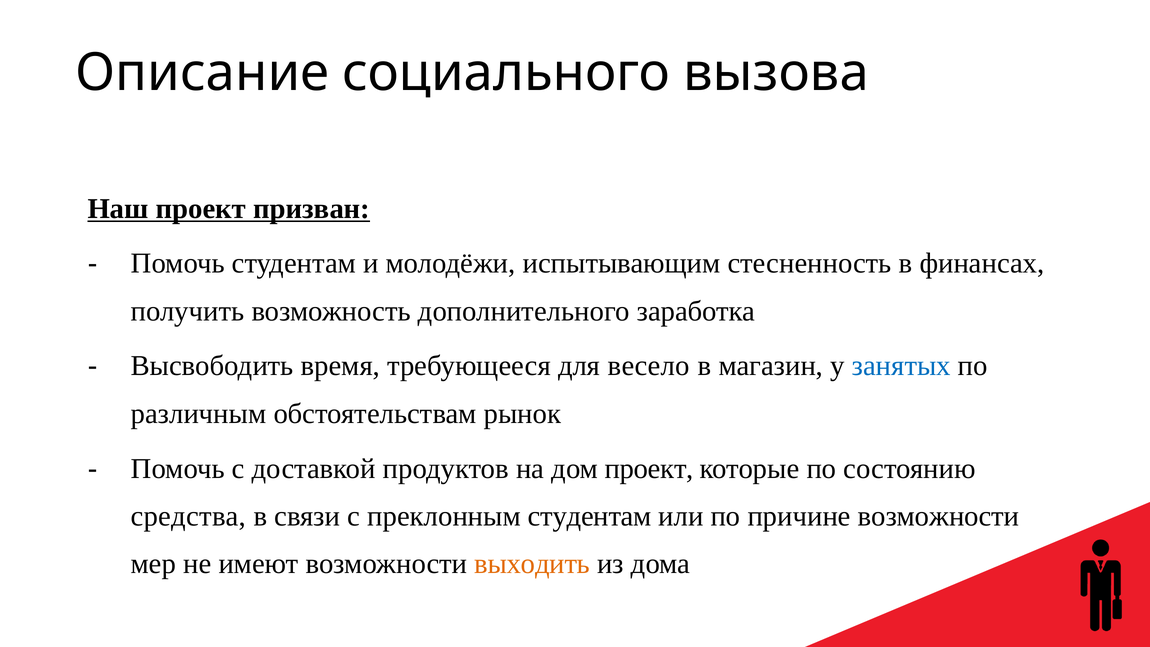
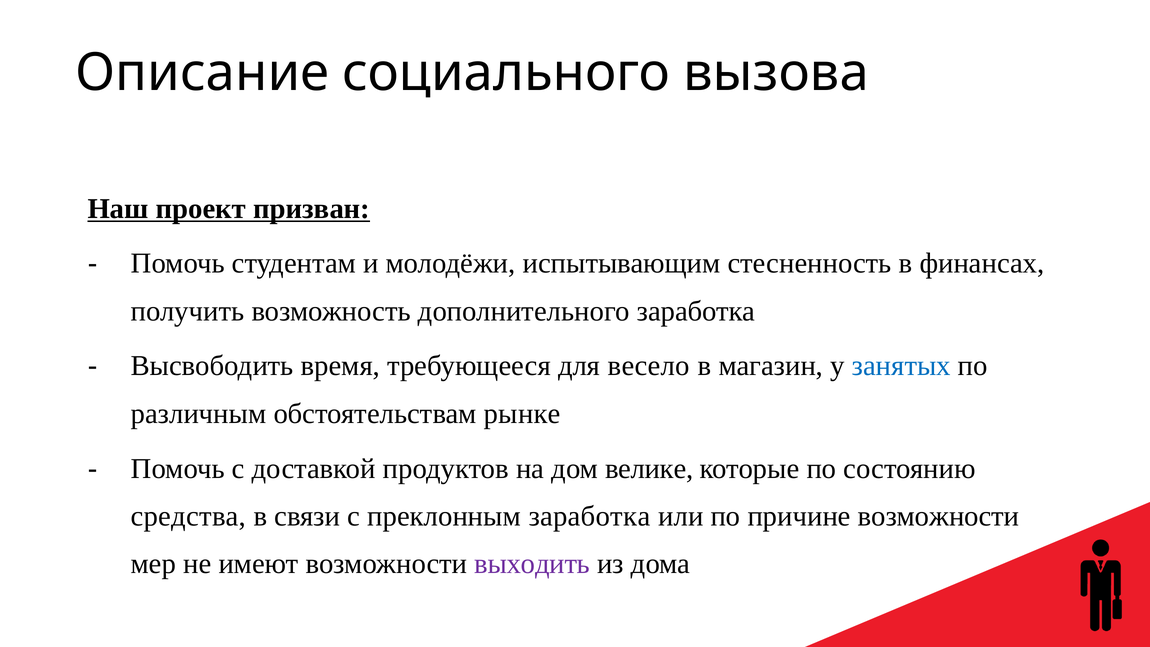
рынок: рынок -> рынке (522, 414)
дом проект: проект -> велике (649, 468)
преклонным студентам: студентам -> заработка (589, 516)
выходить colour: orange -> purple (532, 564)
